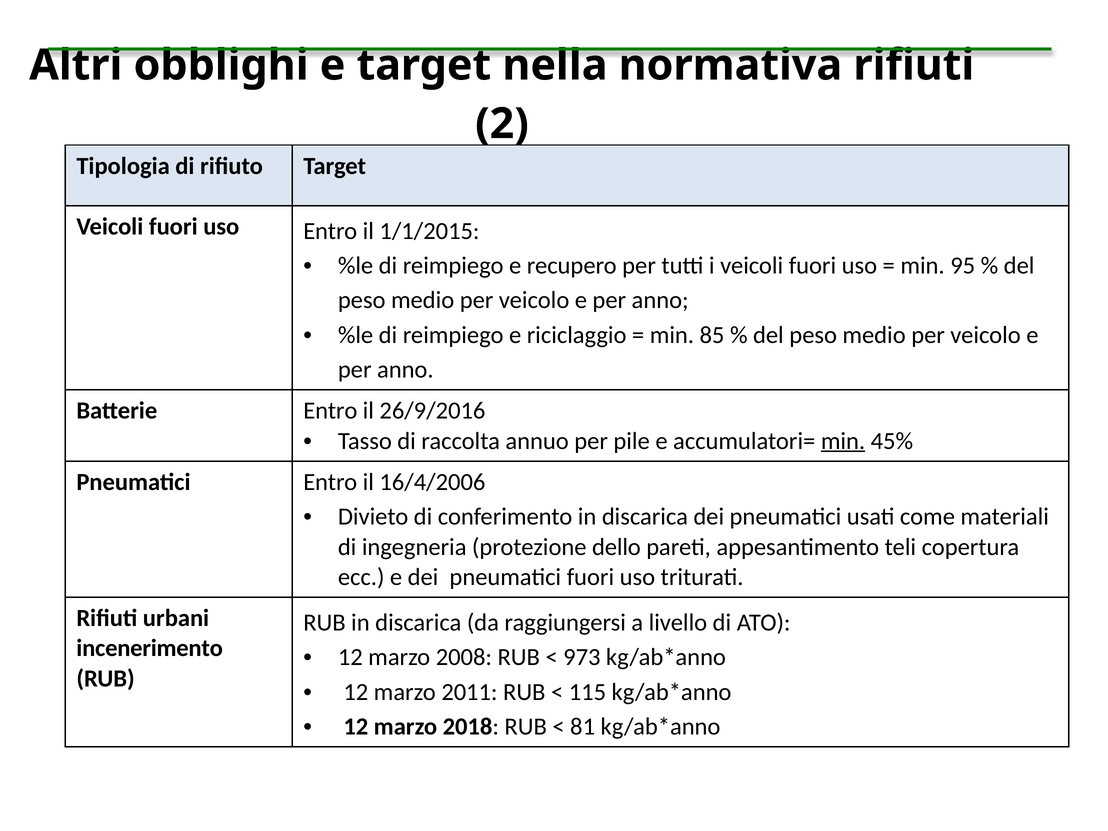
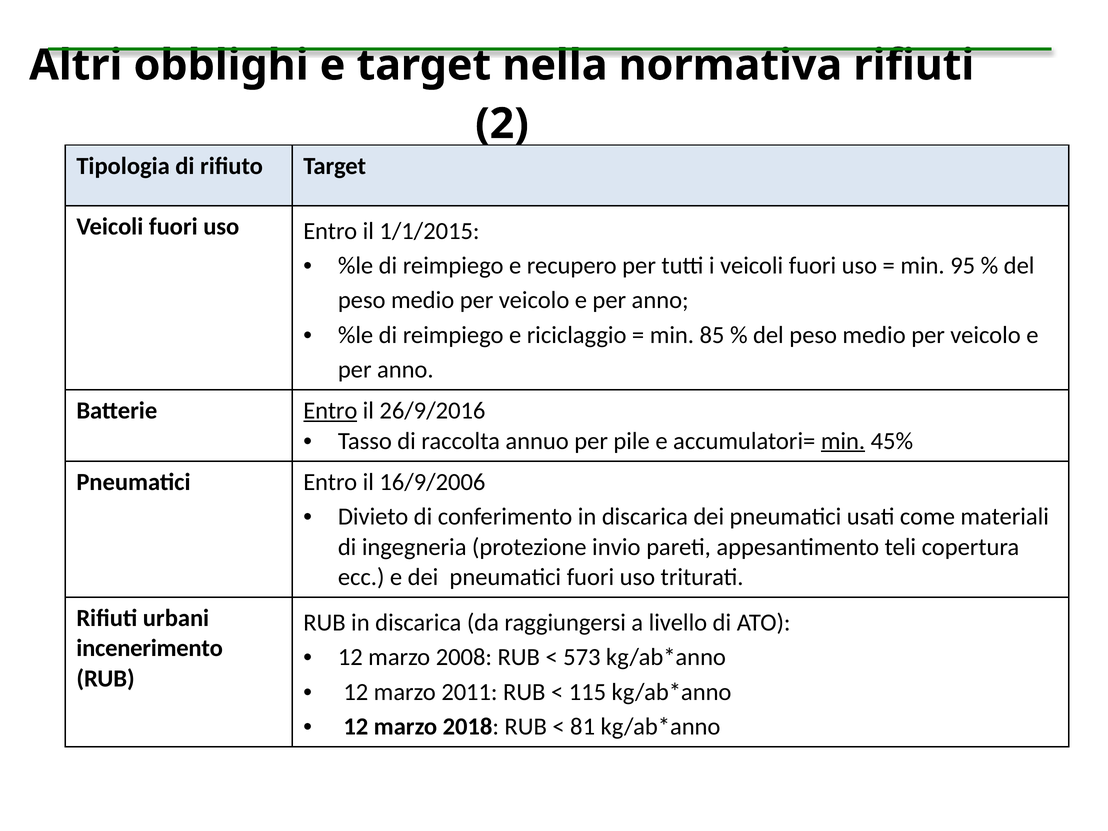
Entro underline: none -> present (330, 411)
16/4/2006: 16/4/2006 -> 16/9/2006 (432, 482)
dello: dello -> invio (616, 547)
973: 973 -> 573 (582, 657)
